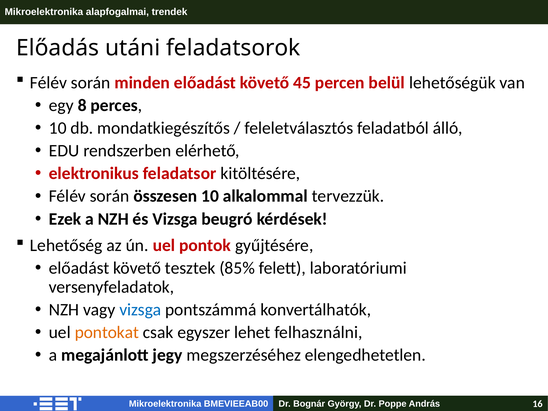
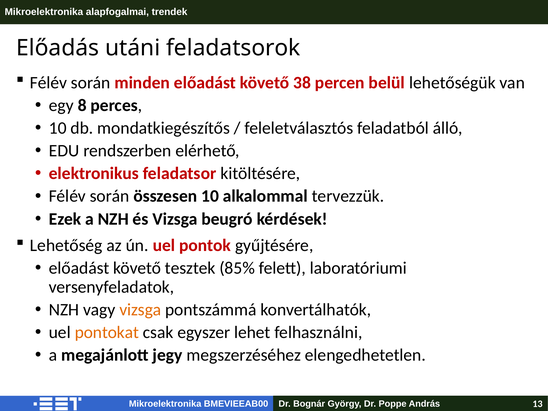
45: 45 -> 38 (302, 83)
vizsga colour: blue -> orange (140, 310)
16: 16 -> 13 (538, 404)
